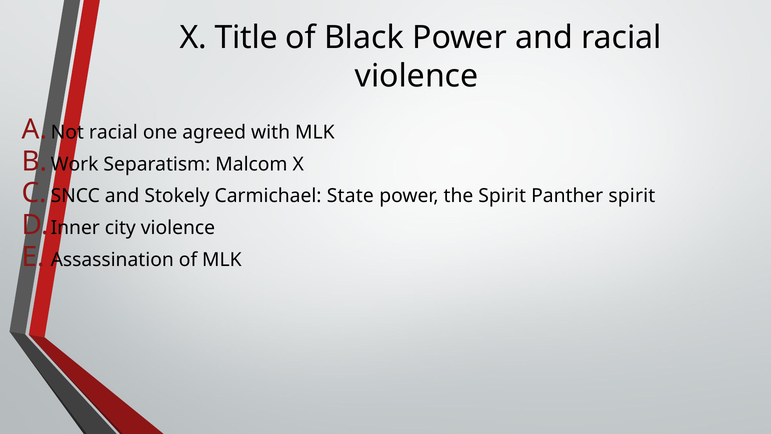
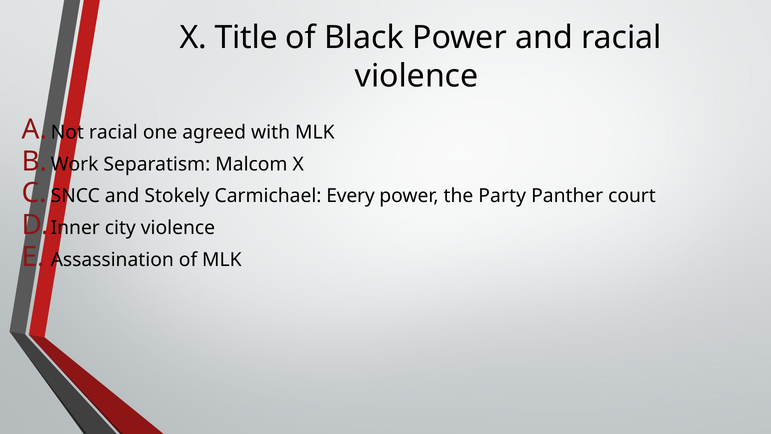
State: State -> Every (351, 196)
the Spirit: Spirit -> Party (502, 196)
Panther spirit: spirit -> court (632, 196)
